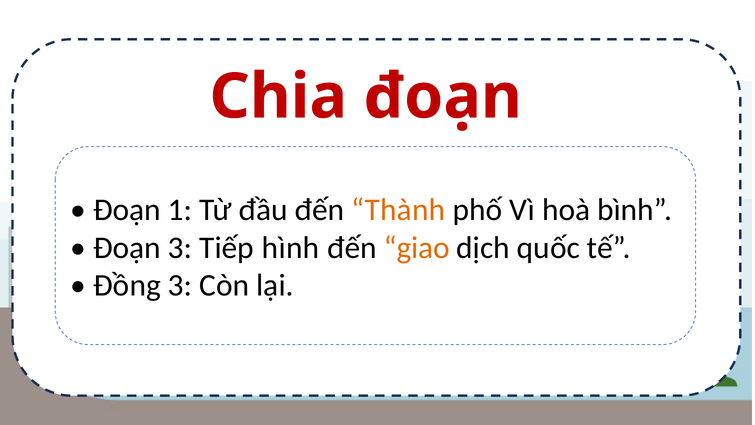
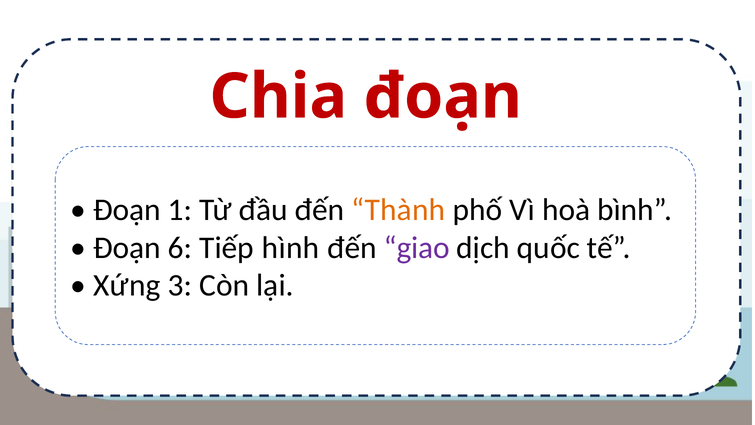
Đoạn 3: 3 -> 6 (180, 248)
giao colour: orange -> purple (417, 248)
Đồng: Đồng -> Xứng (127, 285)
